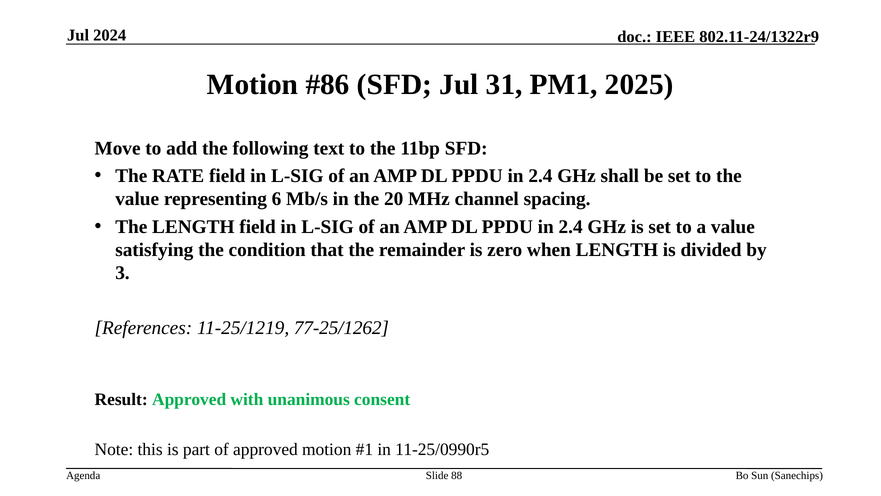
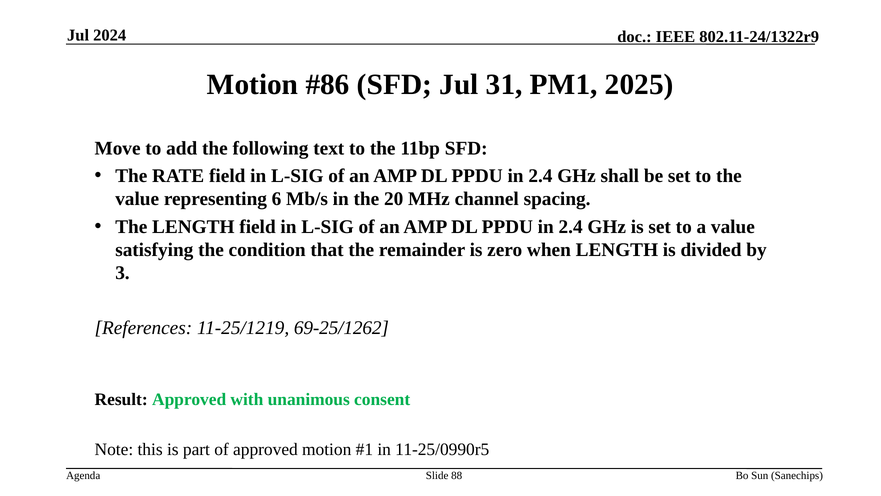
77-25/1262: 77-25/1262 -> 69-25/1262 (341, 328)
